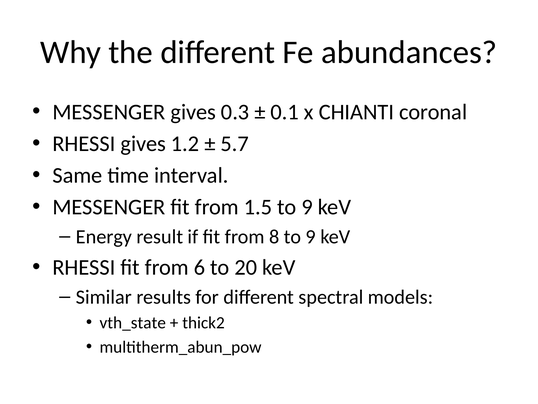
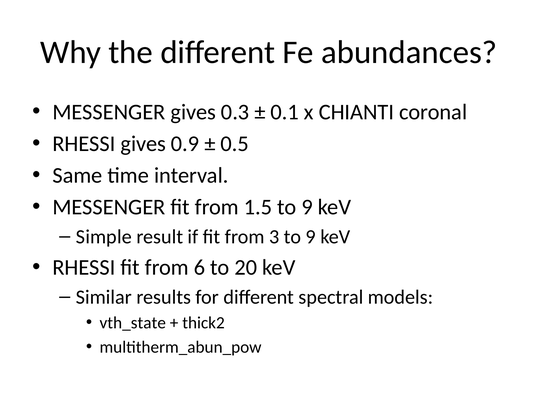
1.2: 1.2 -> 0.9 (185, 144)
5.7: 5.7 -> 0.5 (235, 144)
Energy: Energy -> Simple (104, 237)
8: 8 -> 3 (274, 237)
